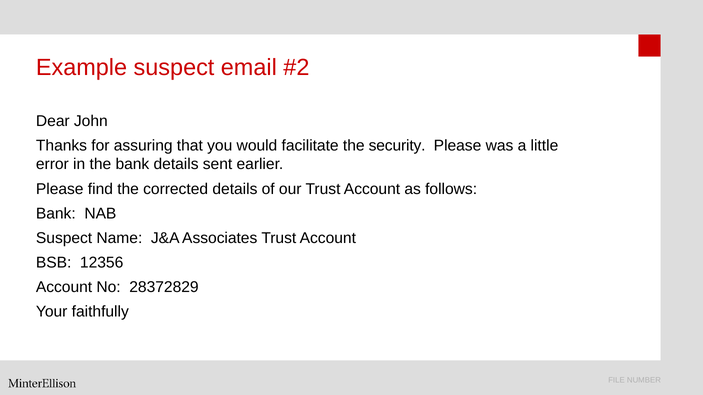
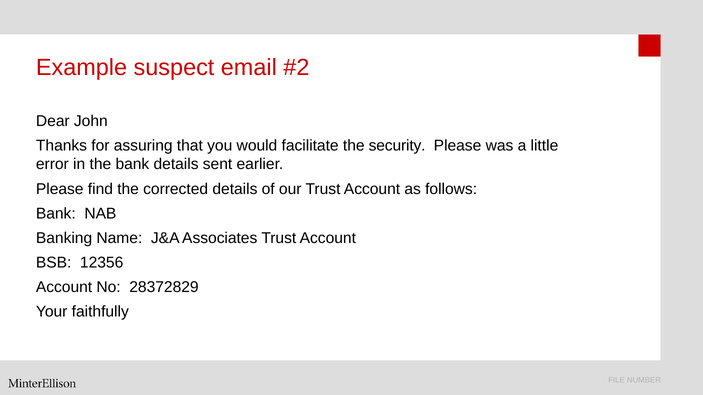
Suspect: Suspect -> Banking (64, 238)
